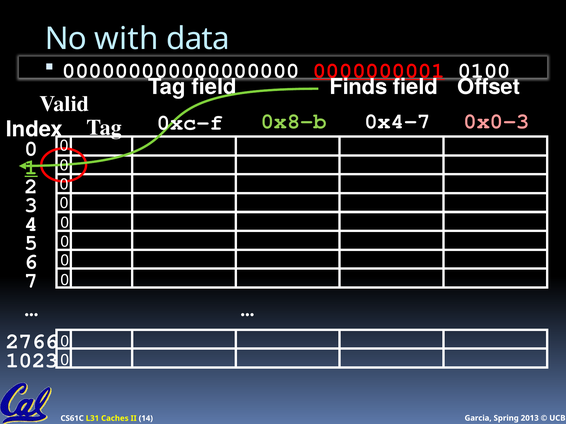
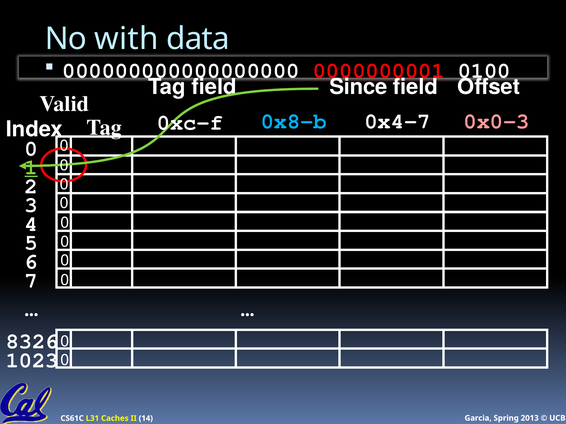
Finds: Finds -> Since (358, 87)
0x8-b colour: light green -> light blue (294, 121)
2766: 2766 -> 8326 (32, 342)
